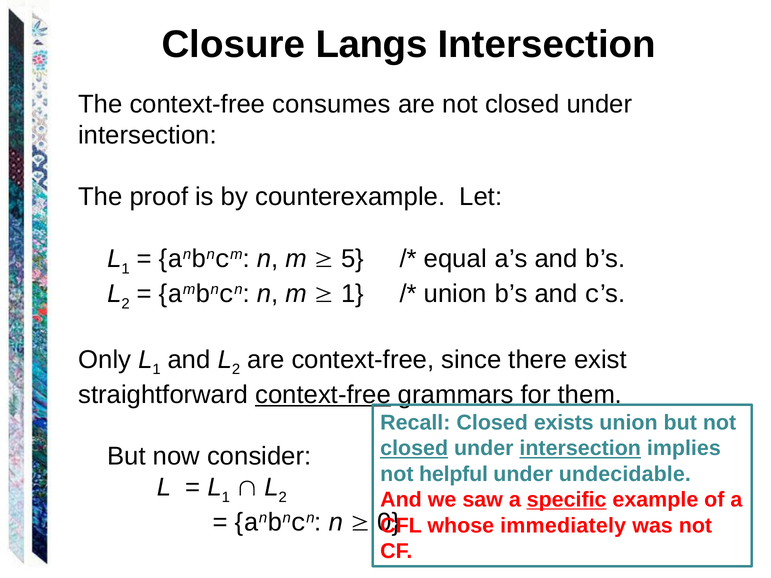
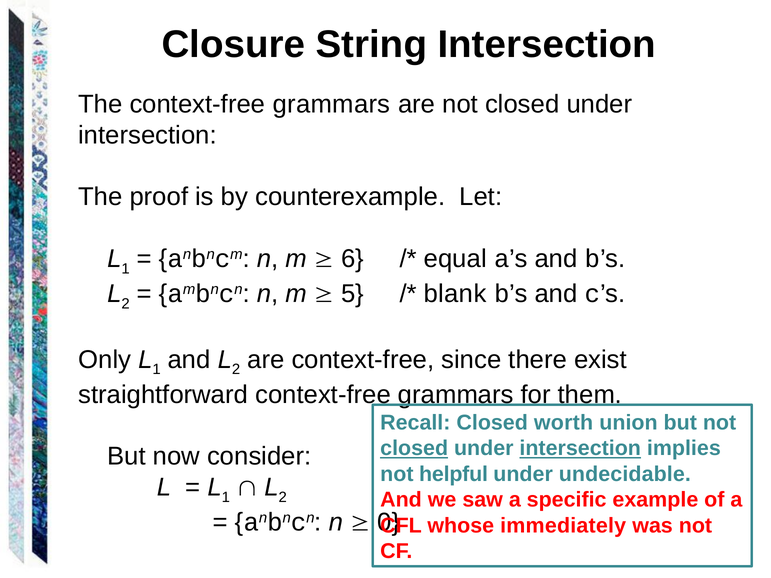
Langs: Langs -> String (371, 44)
The context-free consumes: consumes -> grammars (331, 105)
5: 5 -> 6 (353, 259)
1: 1 -> 5 (353, 294)
union: union -> blank (455, 294)
context-free underline: present -> none (323, 395)
exists: exists -> worth (564, 423)
specific underline: present -> none (567, 500)
